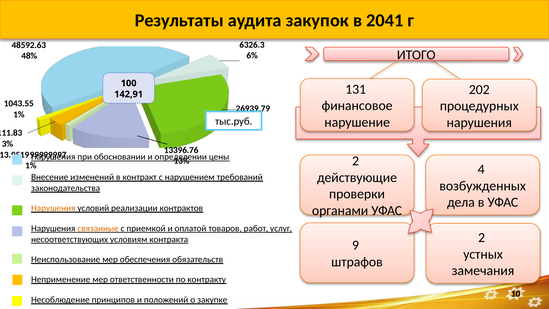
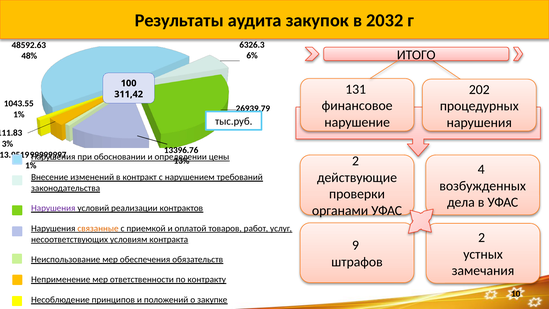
2041: 2041 -> 2032 (385, 21)
142,91: 142,91 -> 311,42 (129, 94)
Нарушения colour: orange -> purple (53, 208)
